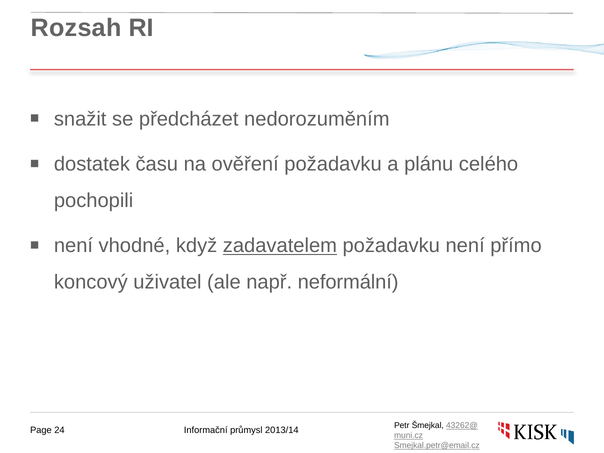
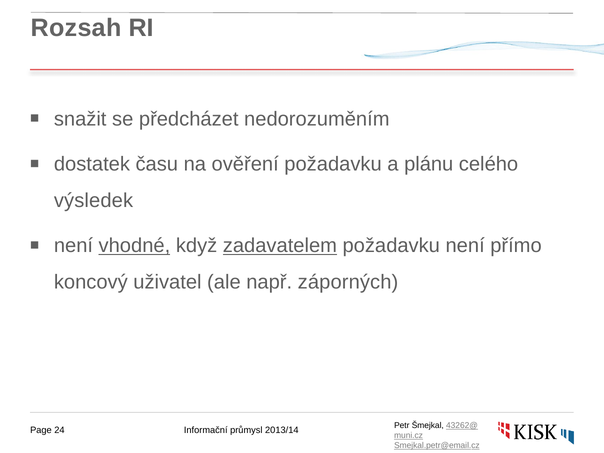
pochopili: pochopili -> výsledek (94, 200)
vhodné underline: none -> present (134, 246)
neformální: neformální -> záporných (348, 282)
